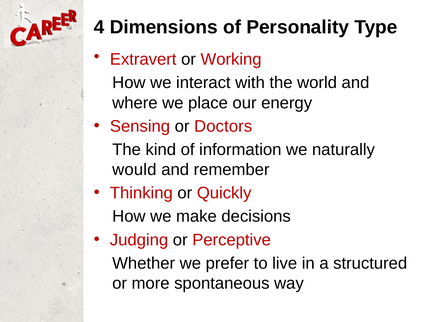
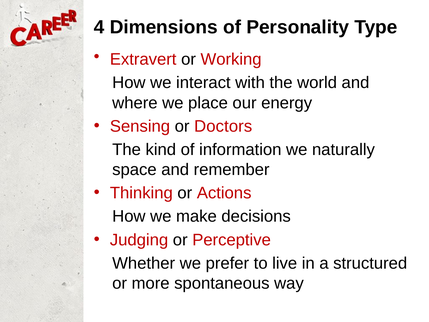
would: would -> space (134, 170)
Quickly: Quickly -> Actions (224, 193)
